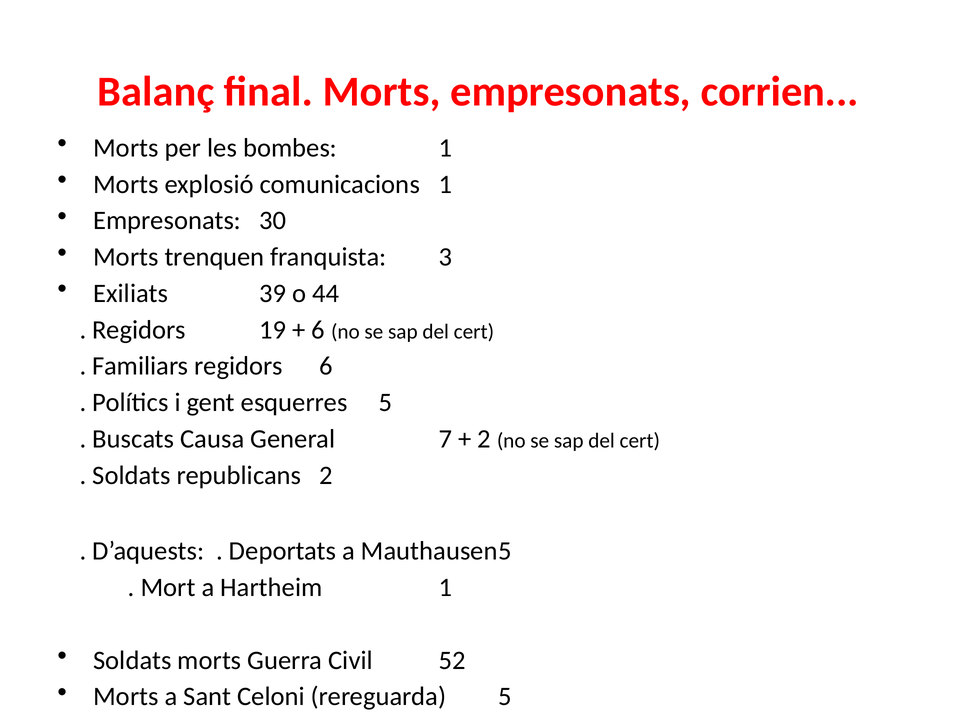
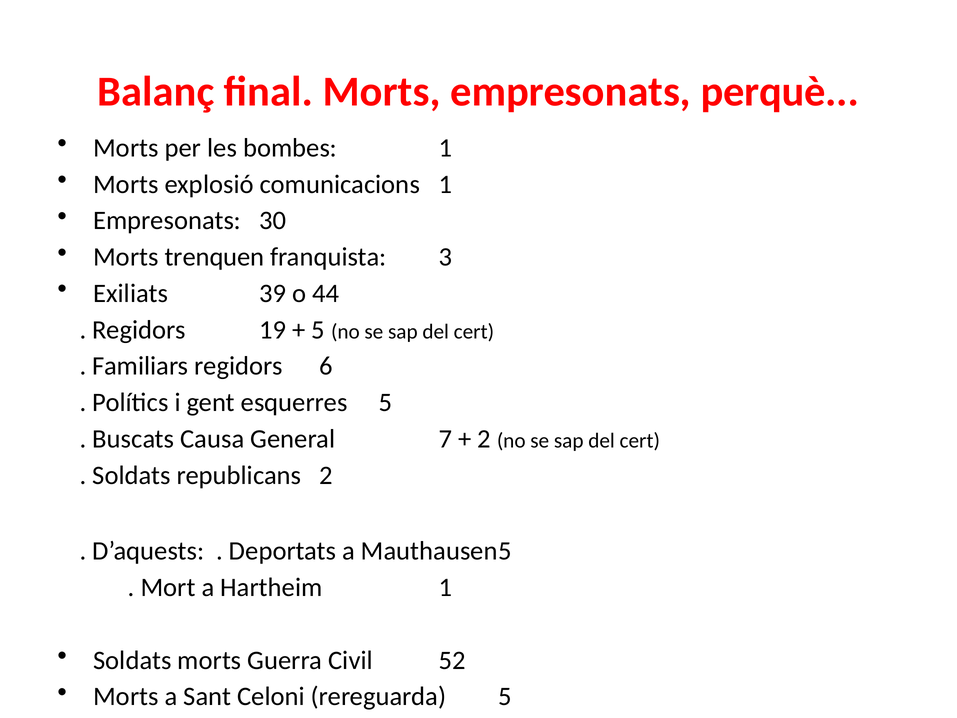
corrien: corrien -> perquè (780, 92)
6: 6 -> 5 (318, 330)
